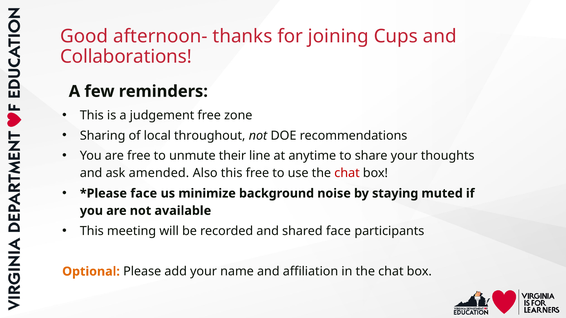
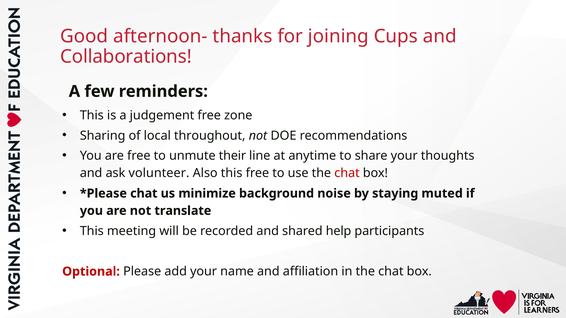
amended: amended -> volunteer (159, 173)
face: face -> chat (144, 194)
available: available -> translate (183, 211)
shared face: face -> help (339, 231)
Optional colour: orange -> red (91, 272)
